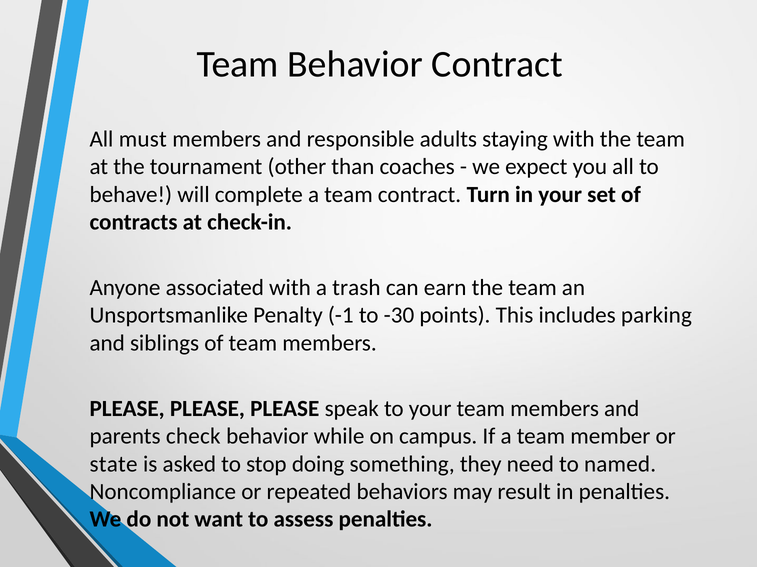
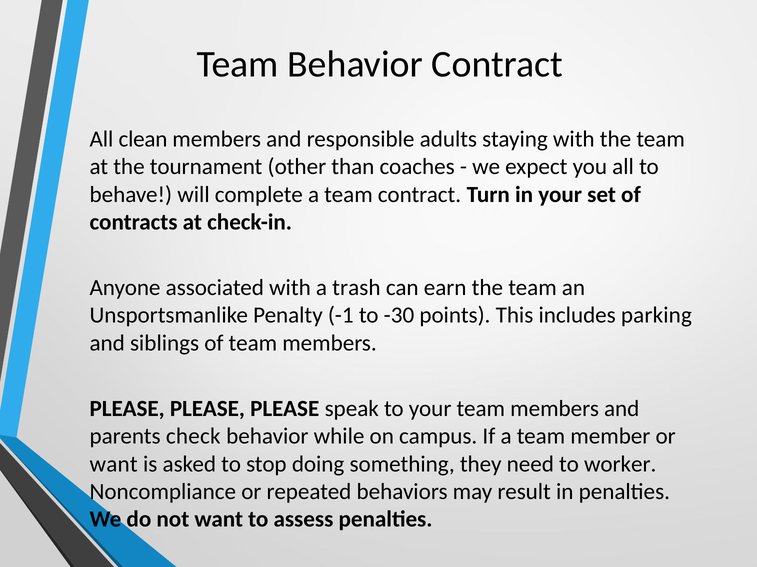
must: must -> clean (143, 139)
state: state -> want (114, 465)
named: named -> worker (620, 465)
